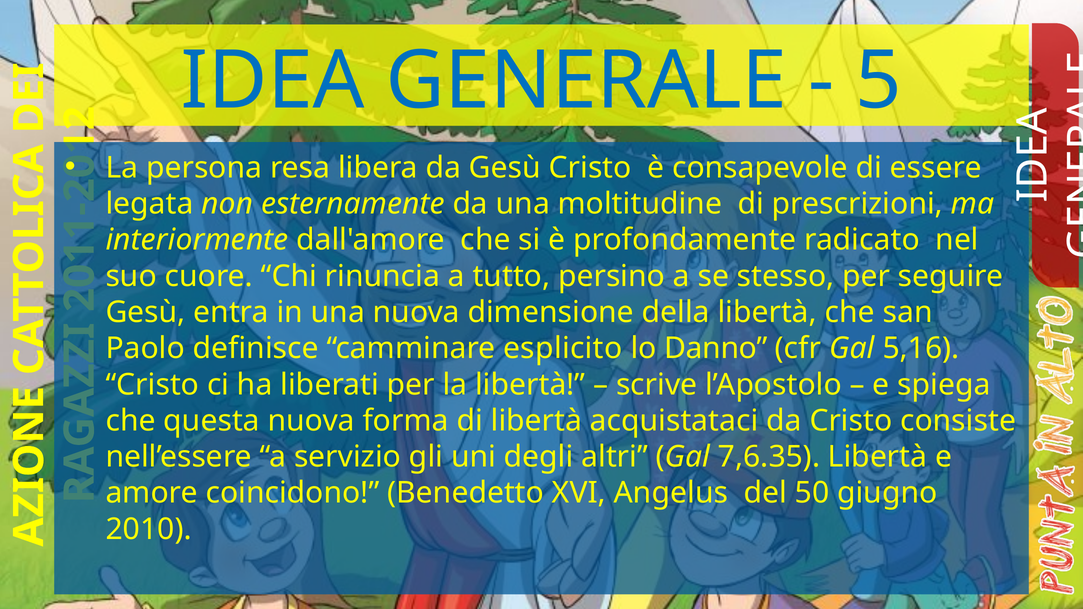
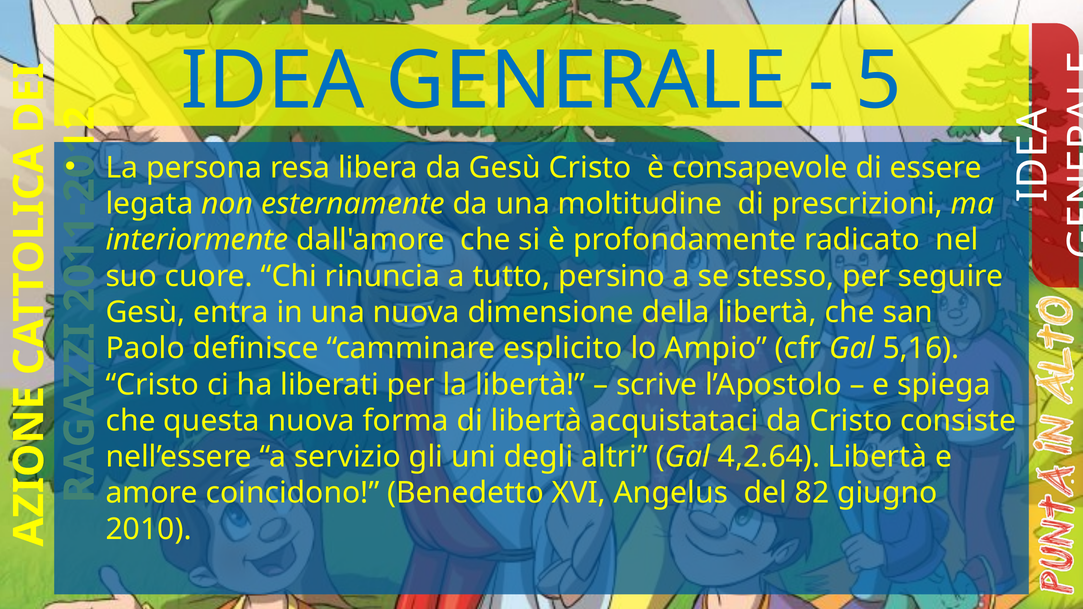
Danno: Danno -> Ampio (716, 349)
7,6.35: 7,6.35 -> 4,2.64 (769, 457)
50: 50 -> 82 (812, 493)
